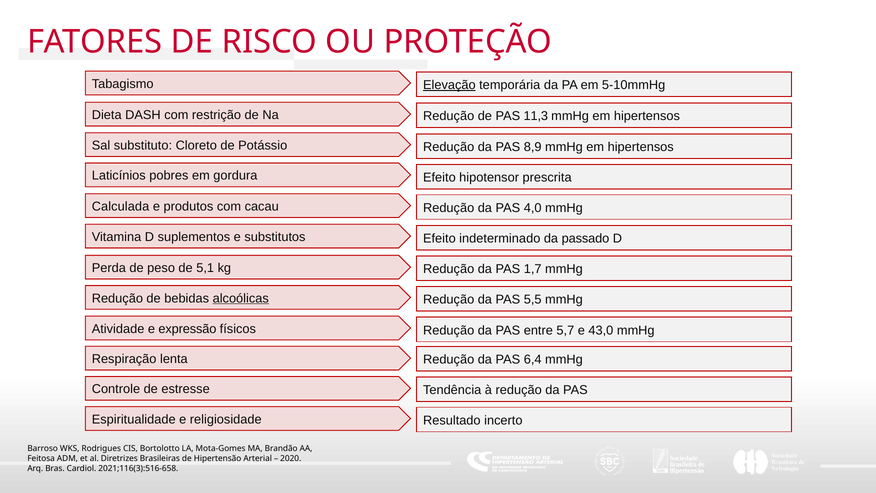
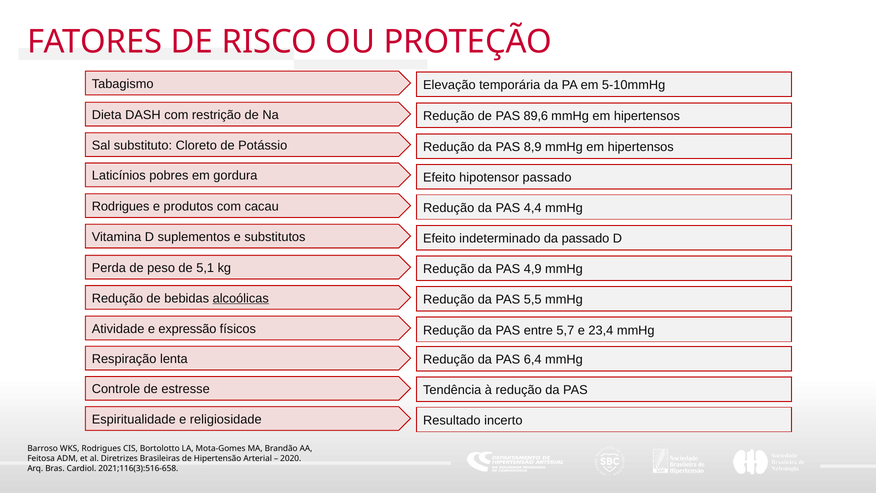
Elevação underline: present -> none (449, 85)
11,3: 11,3 -> 89,6 (536, 116)
hipotensor prescrita: prescrita -> passado (547, 178)
Calculada: Calculada -> Rodrigues (121, 206)
4,0: 4,0 -> 4,4 (533, 208)
1,7: 1,7 -> 4,9 (533, 269)
43,0: 43,0 -> 23,4 (601, 330)
